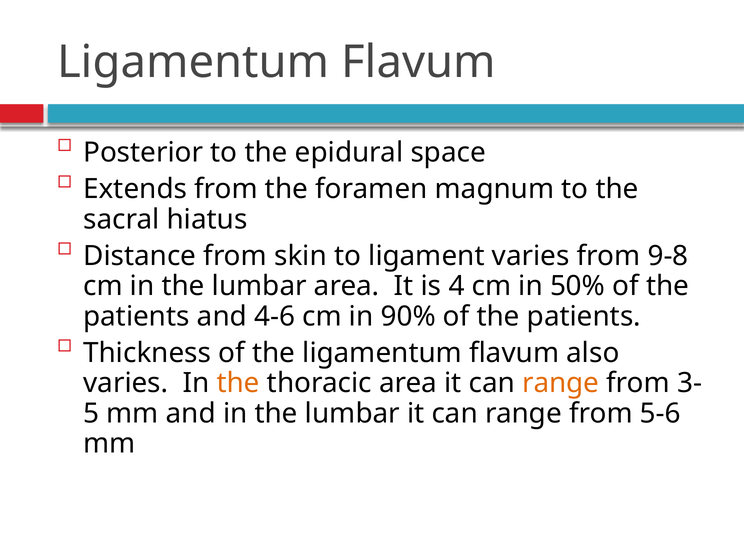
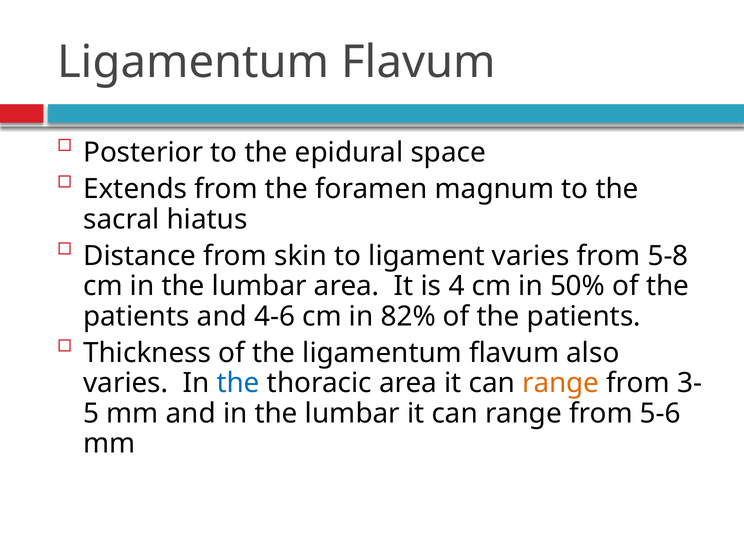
9-8: 9-8 -> 5-8 (668, 256)
90%: 90% -> 82% (408, 316)
the colour: orange -> blue (238, 383)
